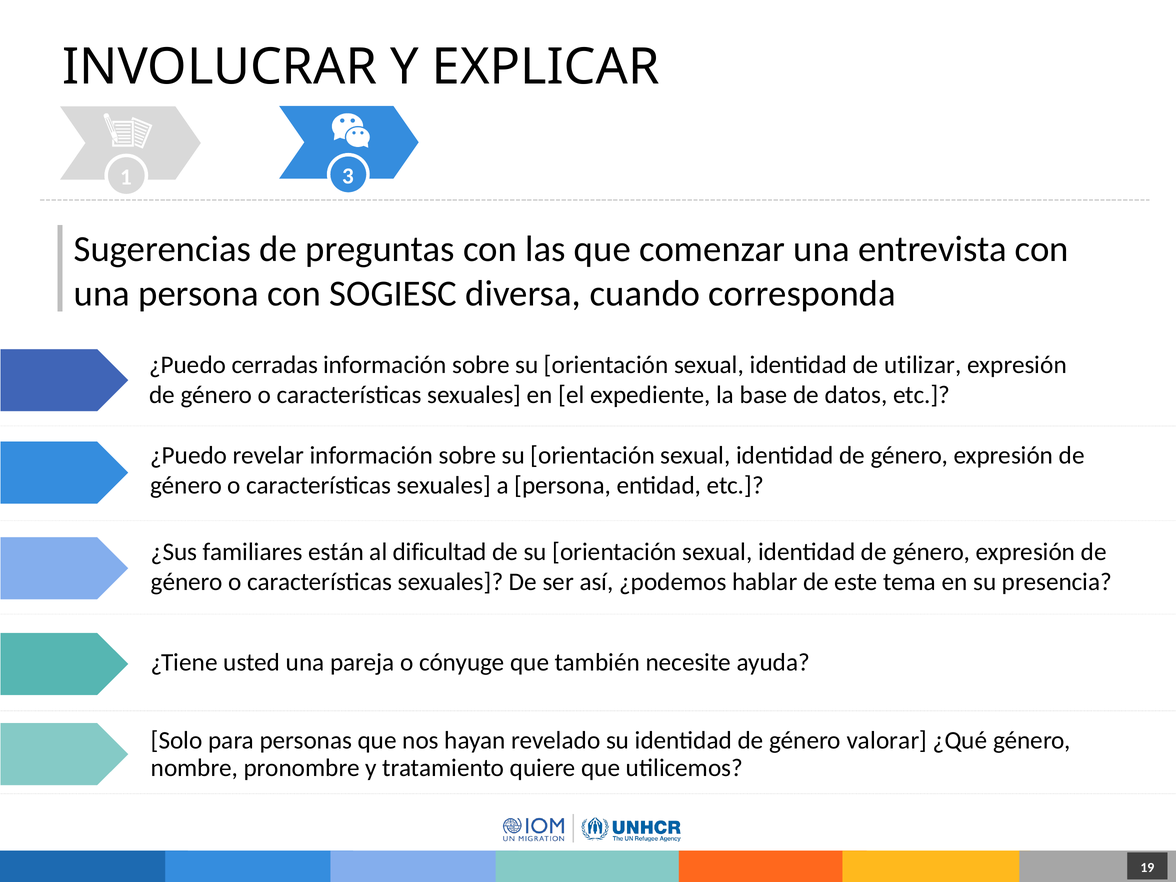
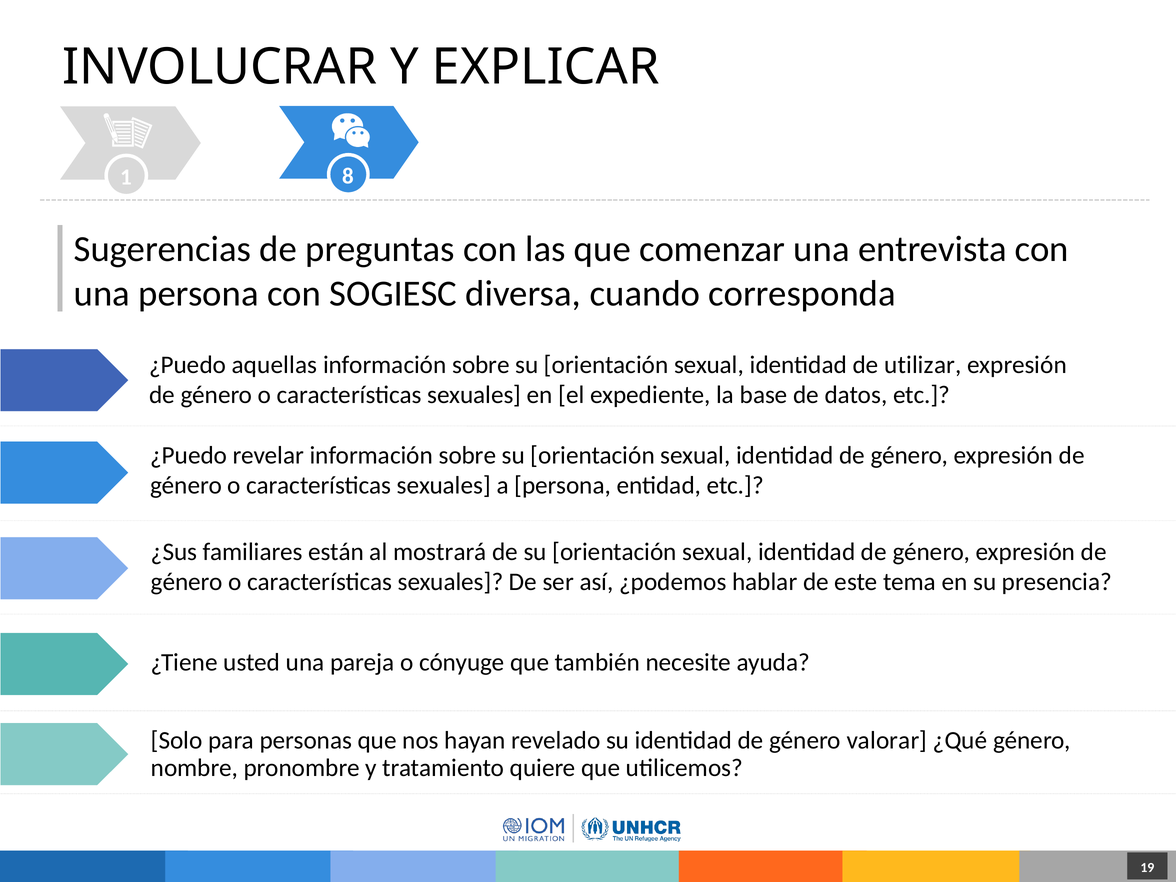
3: 3 -> 8 (348, 176)
cerradas: cerradas -> aquellas (275, 365)
dificultad: dificultad -> mostrará (440, 552)
